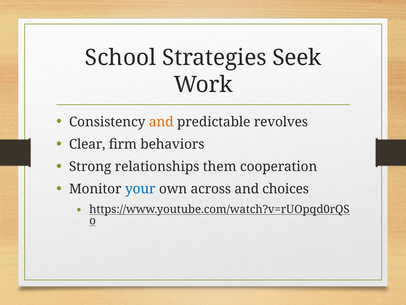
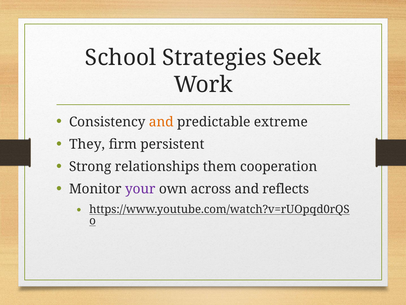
revolves: revolves -> extreme (281, 122)
Clear: Clear -> They (87, 144)
behaviors: behaviors -> persistent (172, 144)
your colour: blue -> purple (140, 189)
choices: choices -> reflects (286, 189)
